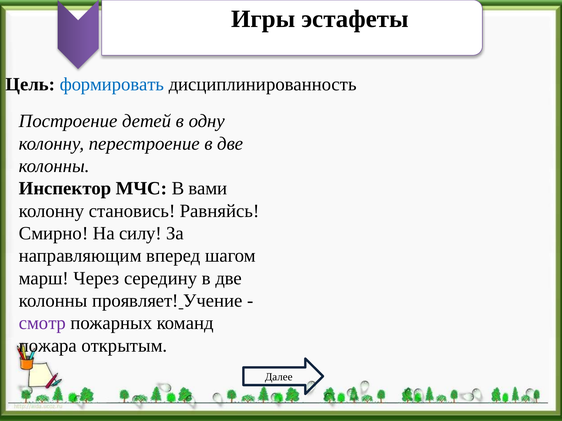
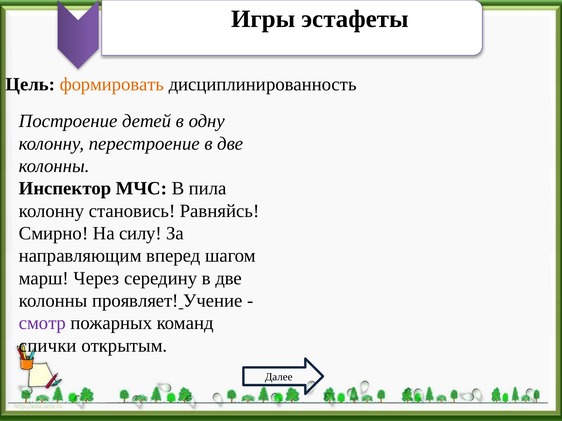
формировать colour: blue -> orange (112, 84)
вами: вами -> пила (208, 189)
пожара: пожара -> спички (48, 346)
